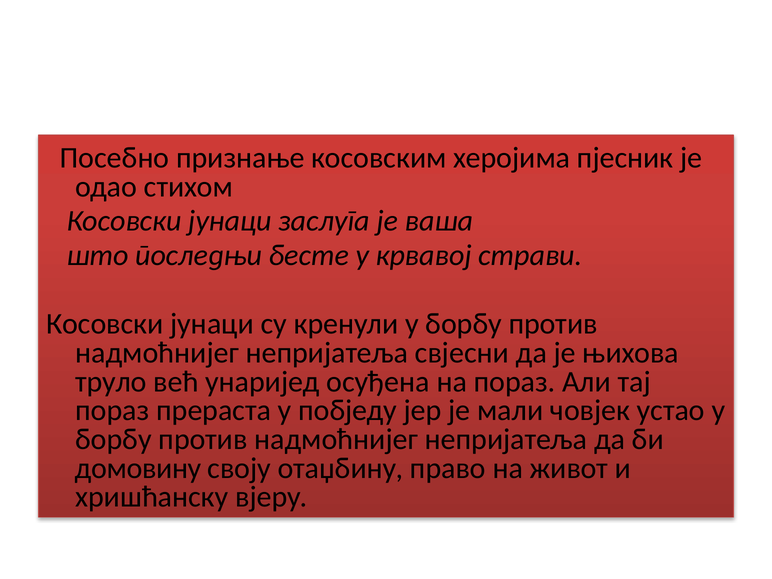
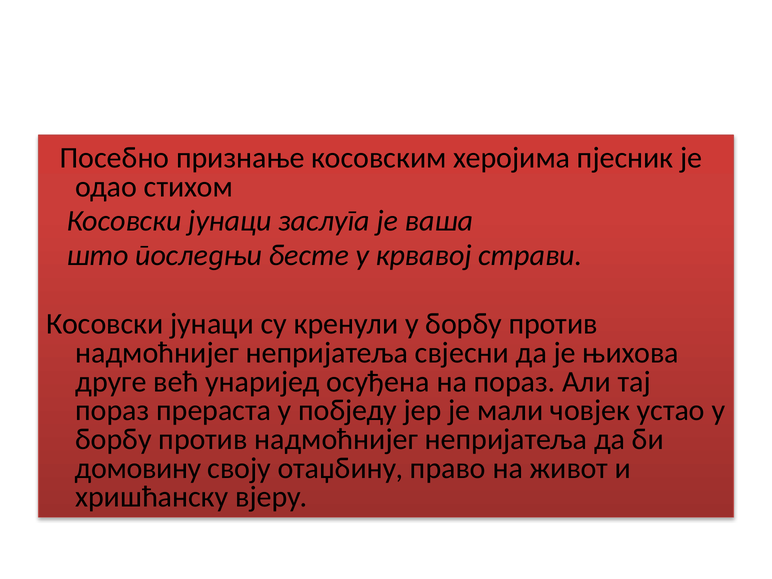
труло: труло -> друге (111, 382)
